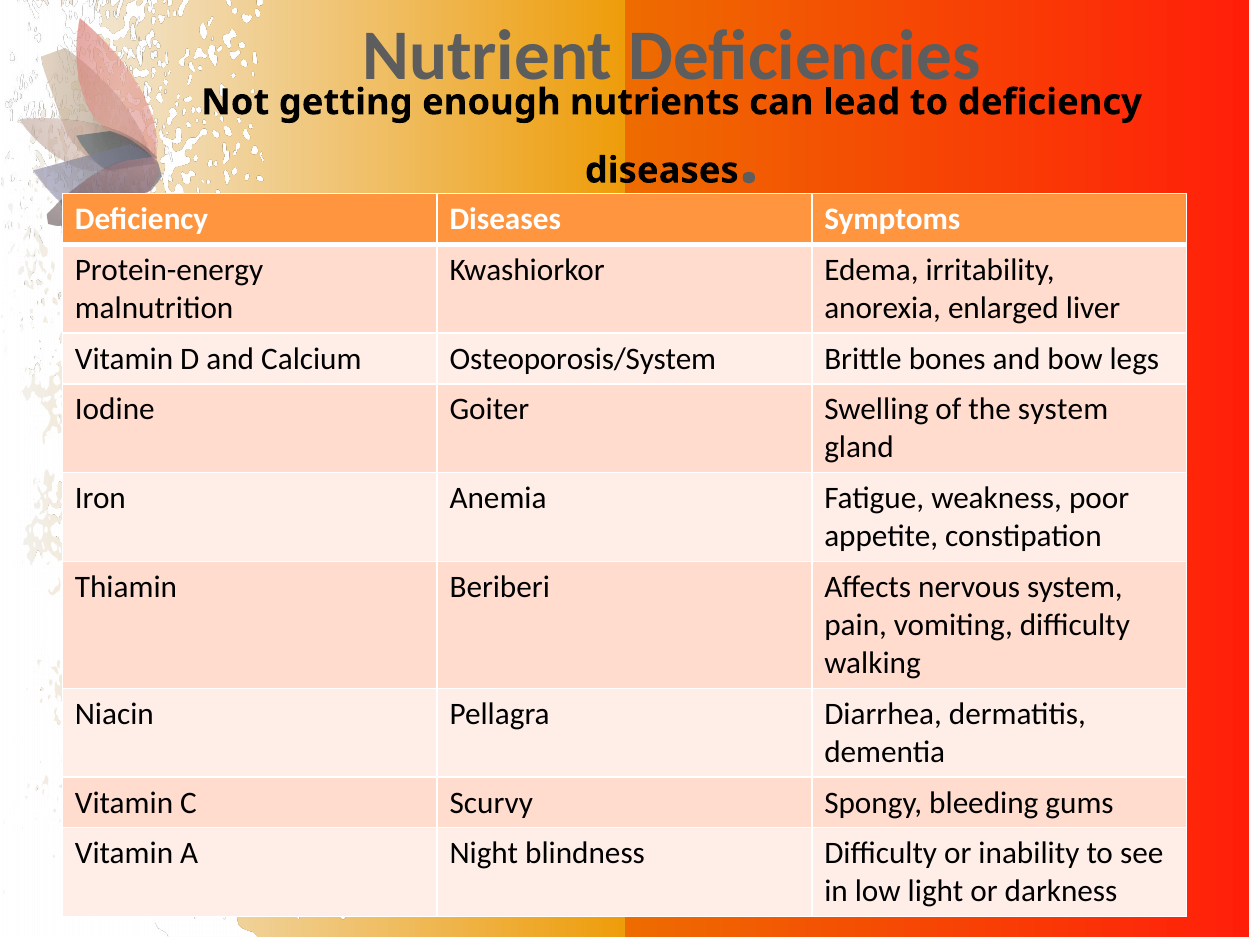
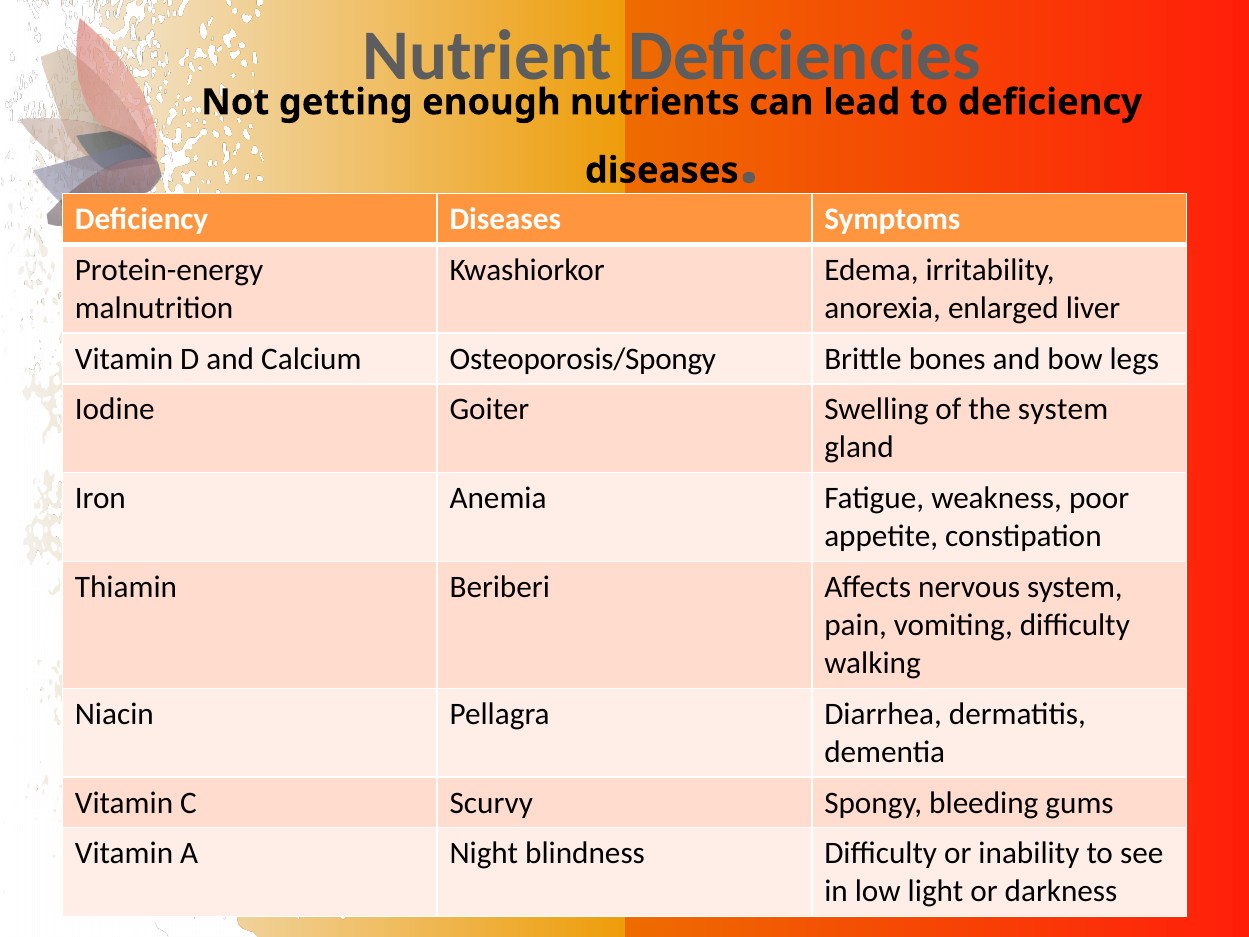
Osteoporosis/System: Osteoporosis/System -> Osteoporosis/Spongy (583, 359)
